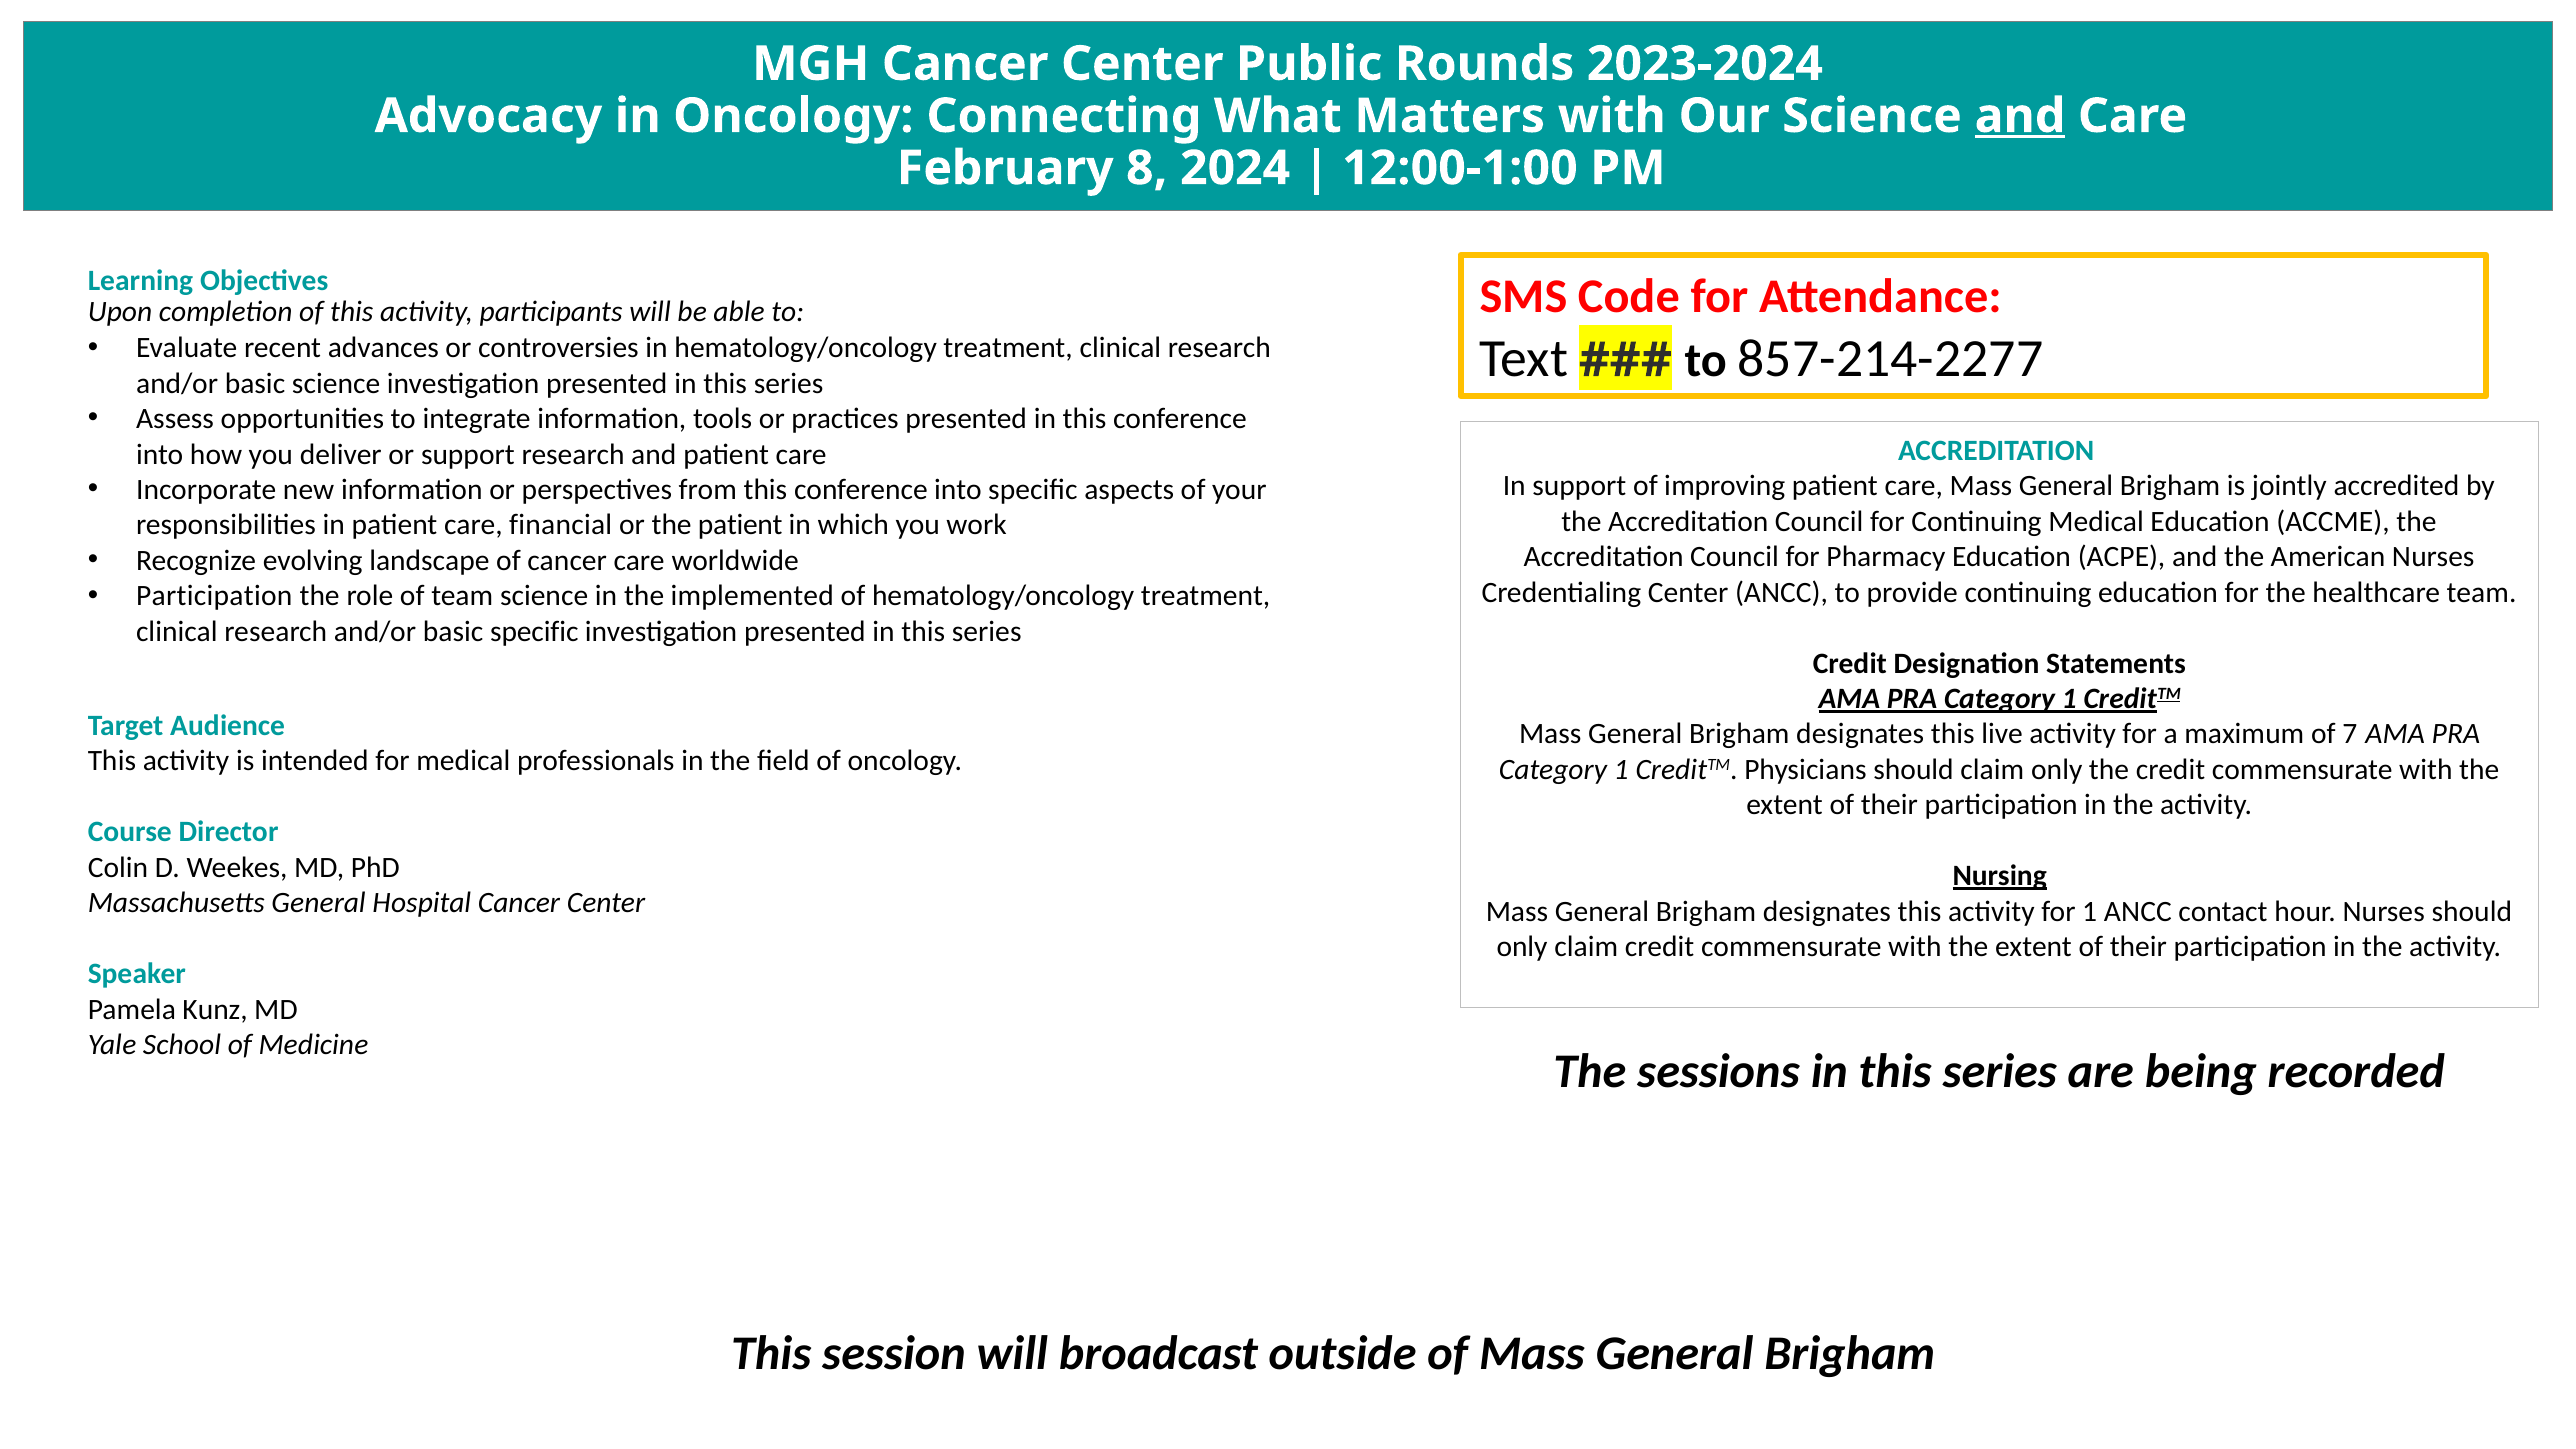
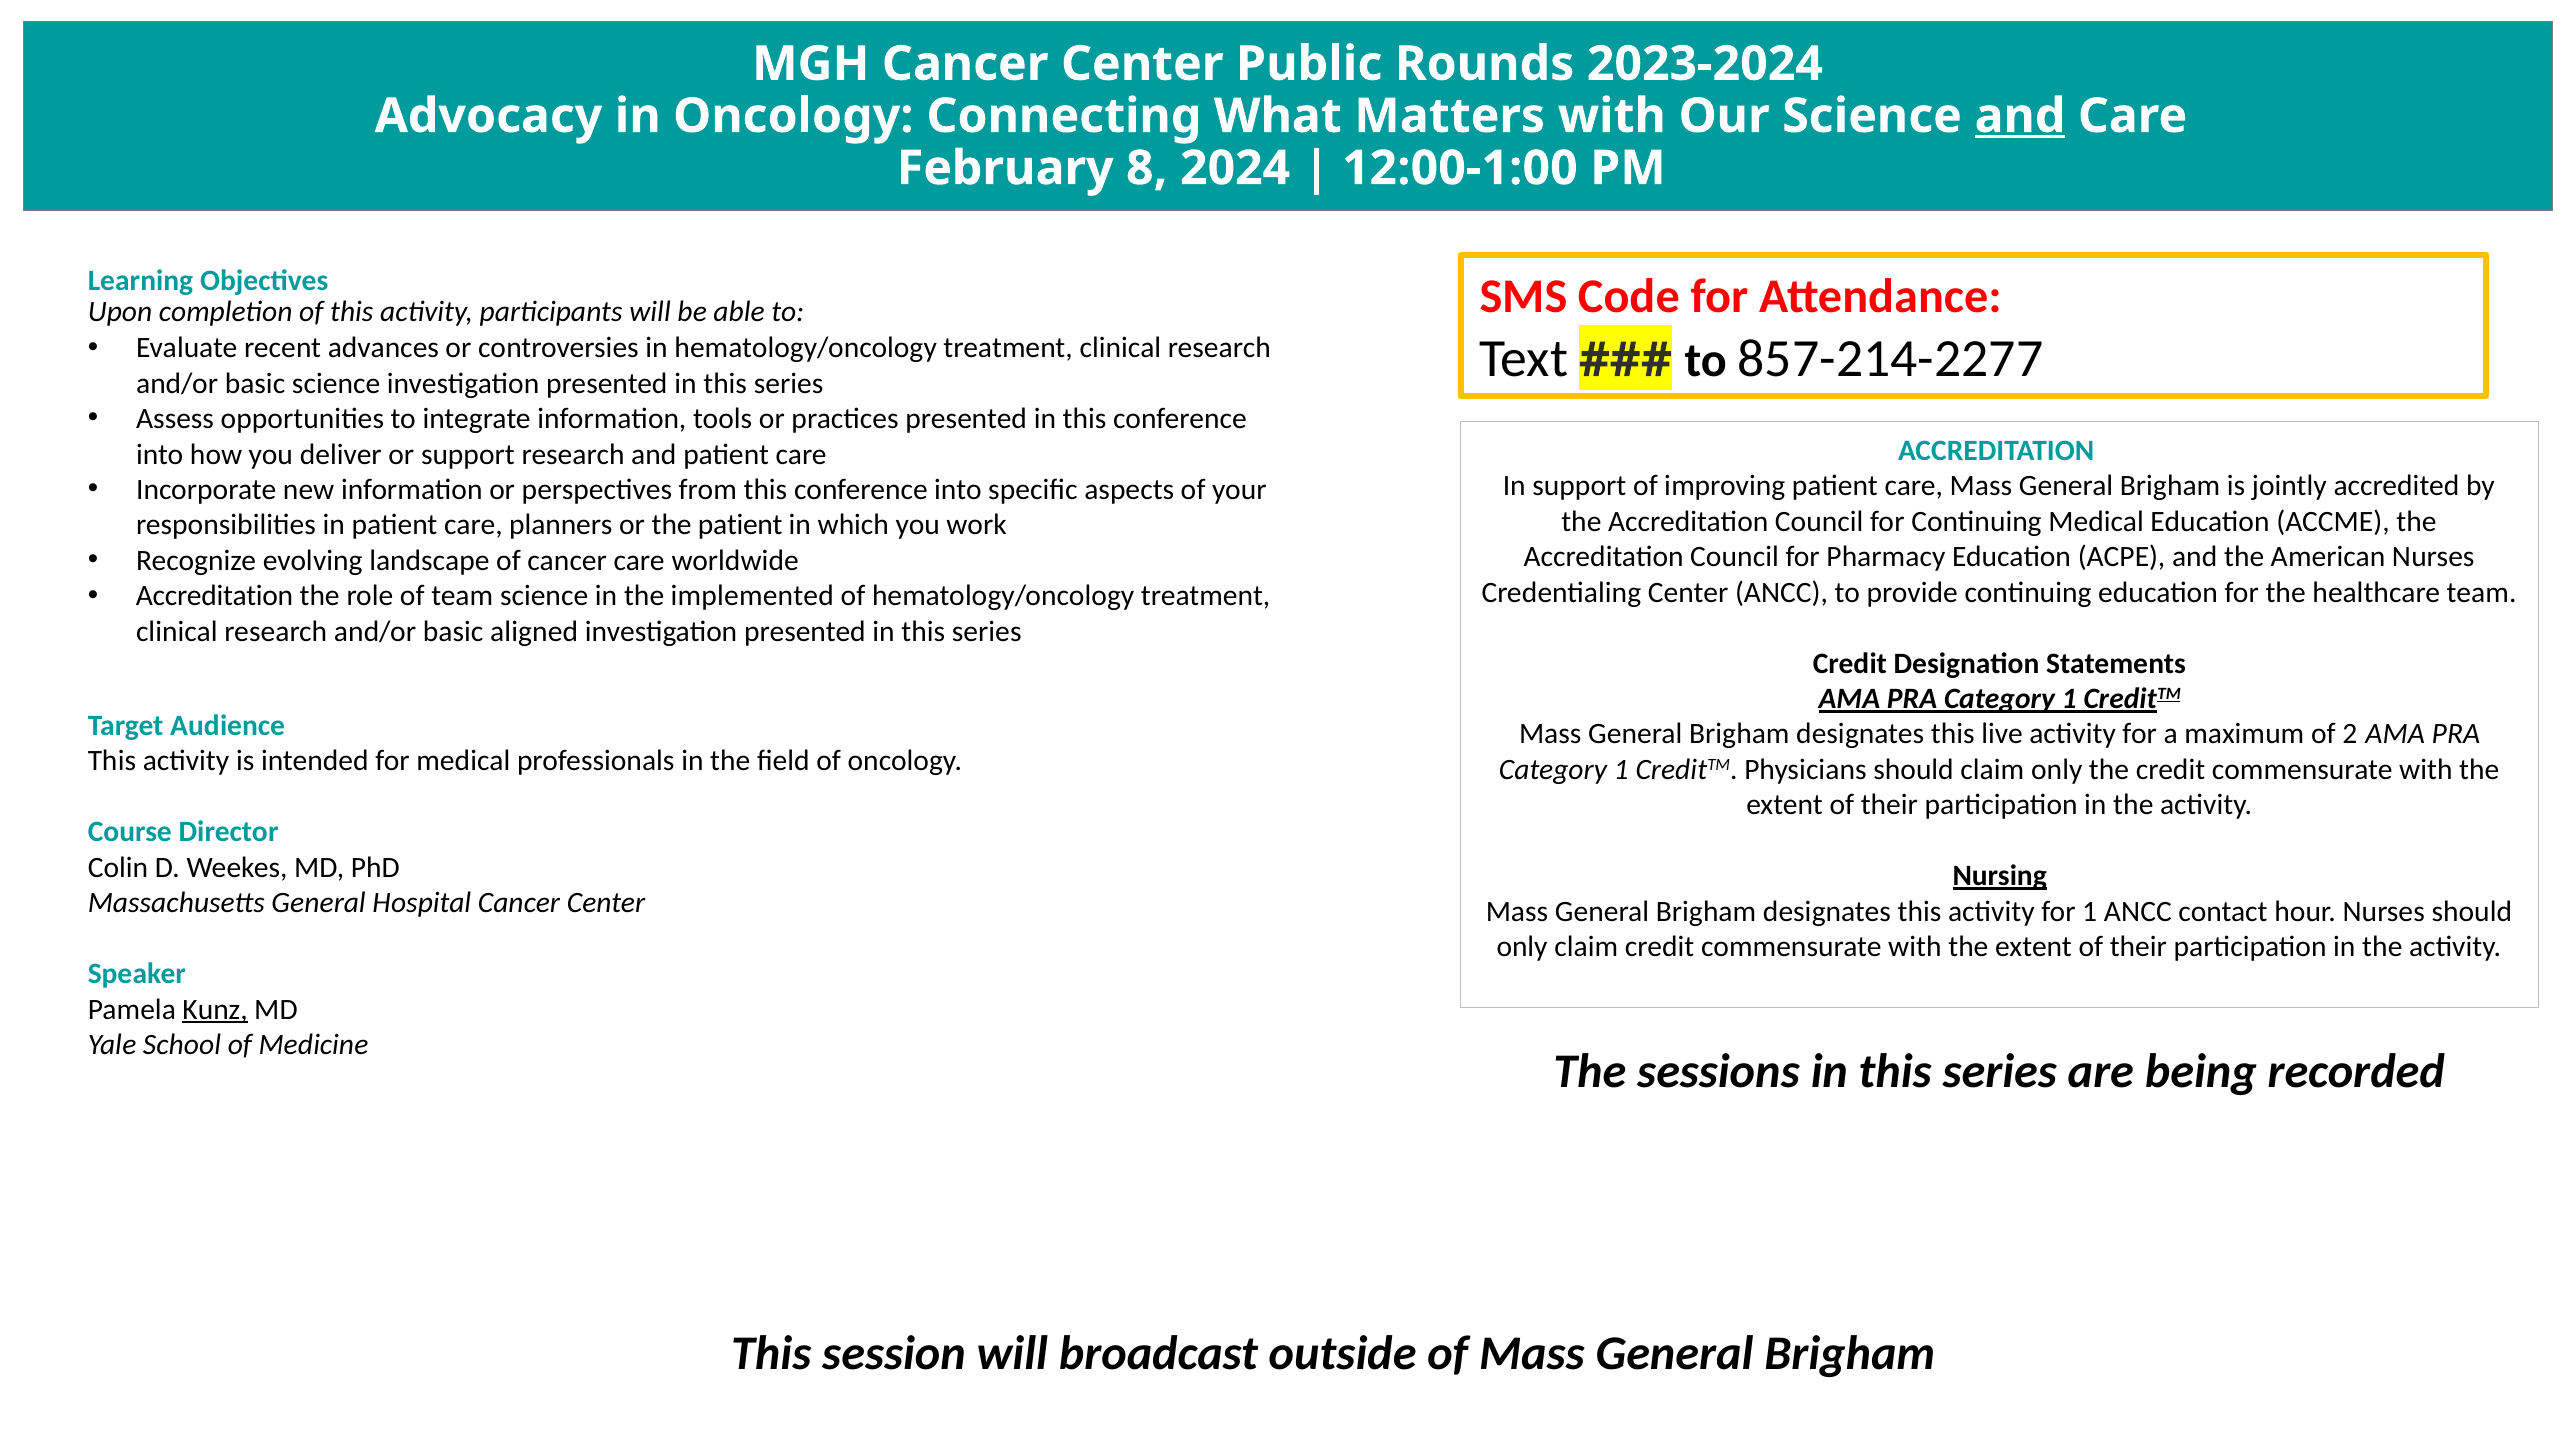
financial: financial -> planners (561, 525)
Participation: Participation -> Accreditation (215, 596)
basic specific: specific -> aligned (534, 632)
7: 7 -> 2 (2350, 734)
Kunz underline: none -> present (215, 1009)
